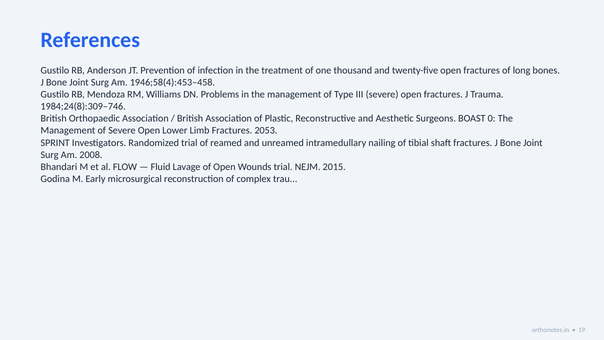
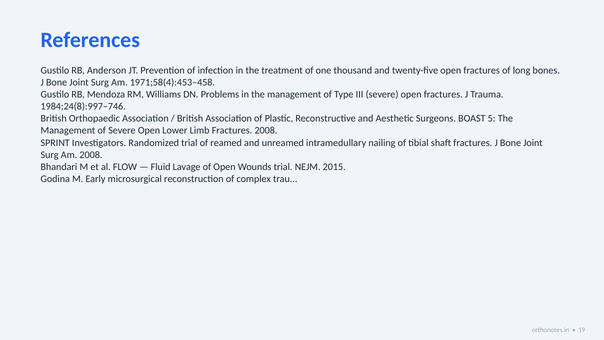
1946;58(4):453–458: 1946;58(4):453–458 -> 1971;58(4):453–458 (172, 82)
1984;24(8):309–746: 1984;24(8):309–746 -> 1984;24(8):997–746 (83, 106)
0: 0 -> 5 (492, 118)
Fractures 2053: 2053 -> 2008 (266, 131)
